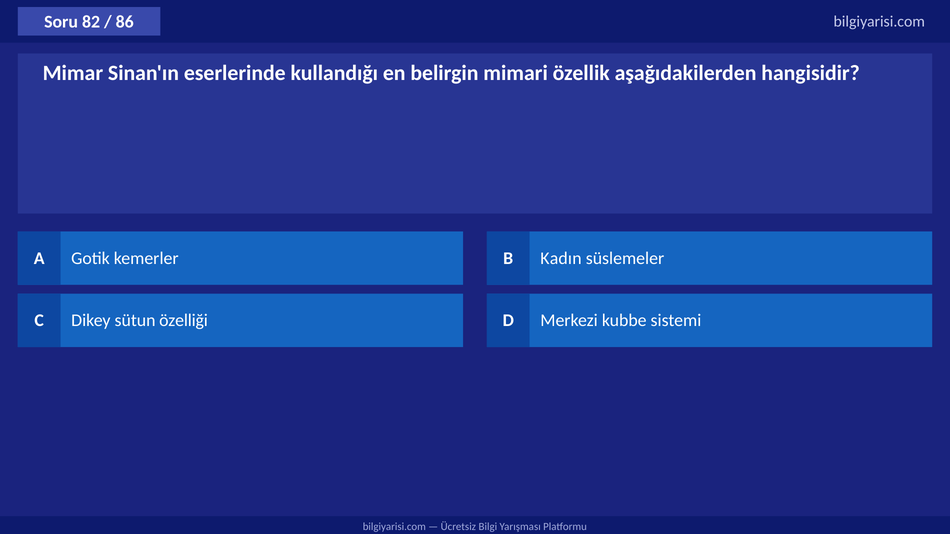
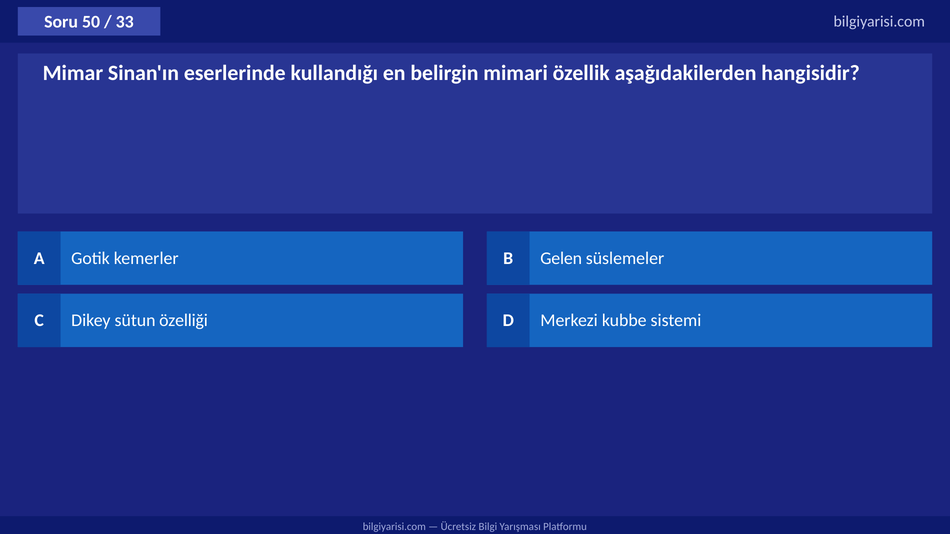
82: 82 -> 50 (91, 22)
86: 86 -> 33 (125, 22)
Kadın: Kadın -> Gelen (561, 259)
